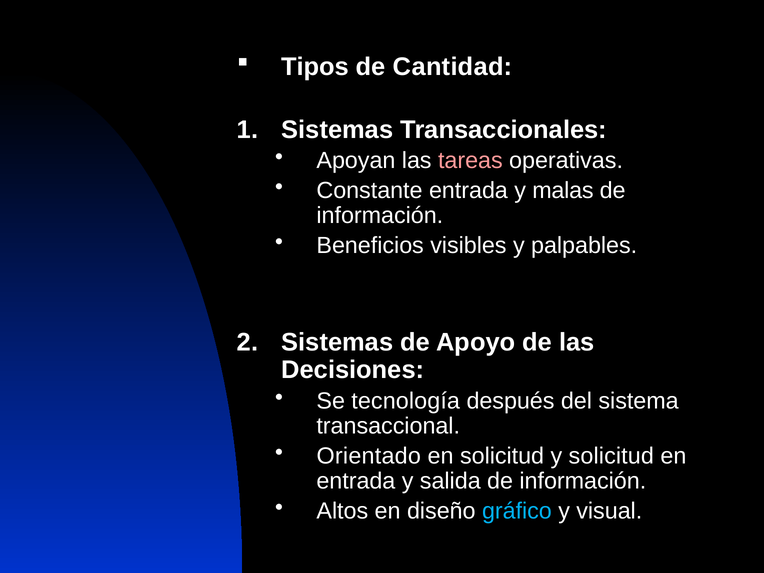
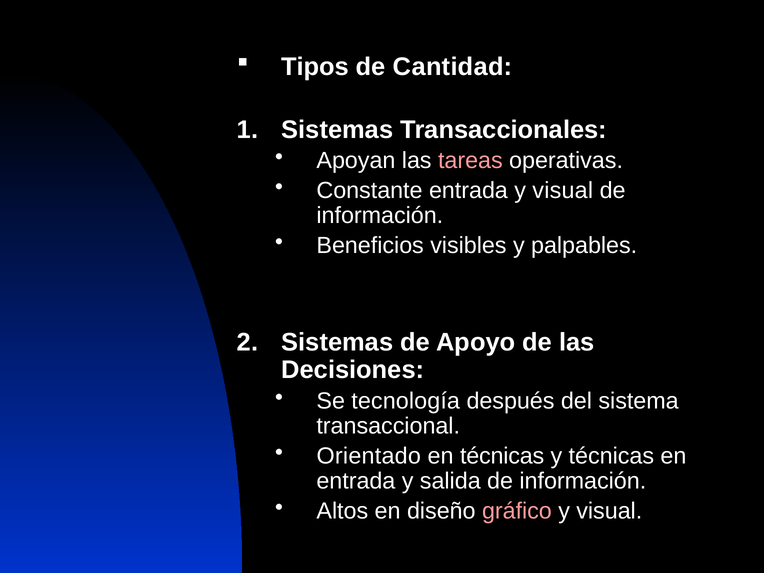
entrada y malas: malas -> visual (563, 191)
en solicitud: solicitud -> técnicas (502, 456)
y solicitud: solicitud -> técnicas (611, 456)
gráfico colour: light blue -> pink (517, 511)
